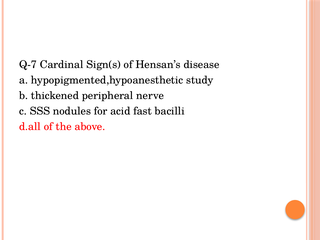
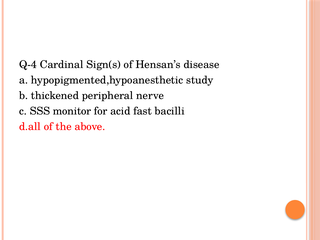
Q-7: Q-7 -> Q-4 (28, 65)
nodules: nodules -> monitor (72, 111)
